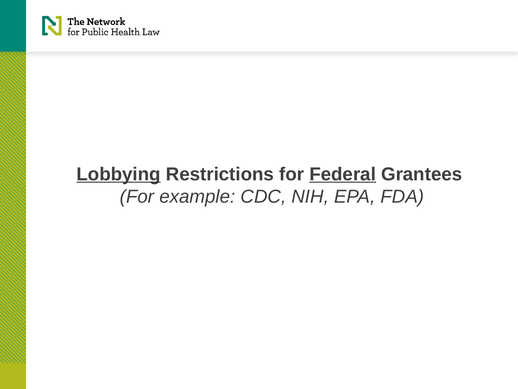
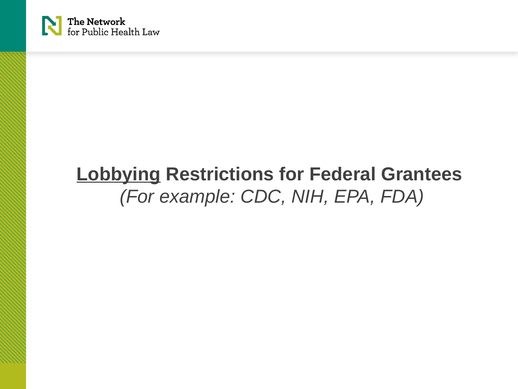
Federal underline: present -> none (343, 174)
